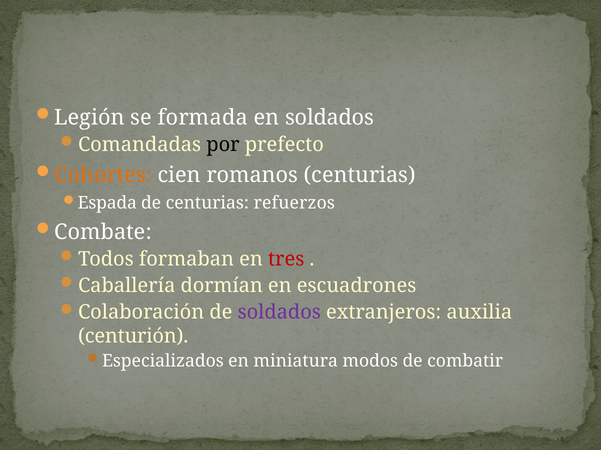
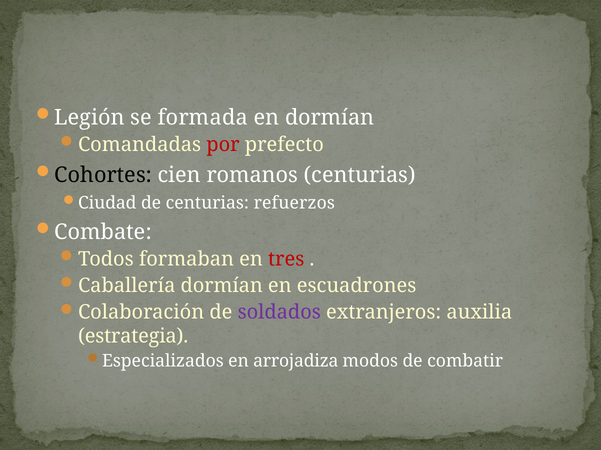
en soldados: soldados -> dormían (330, 118)
por colour: black -> red (223, 145)
Cohortes colour: orange -> black (103, 175)
Espada: Espada -> Ciudad (107, 203)
centurión: centurión -> estrategia (133, 337)
miniatura: miniatura -> arrojadiza (296, 362)
